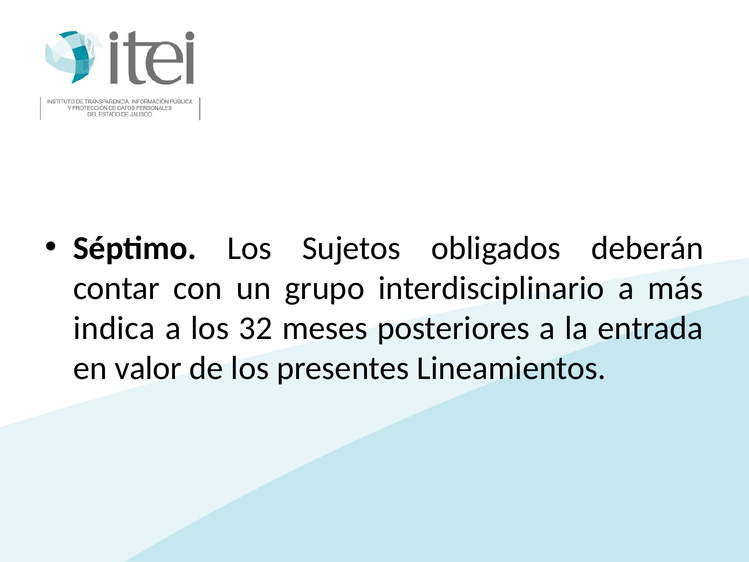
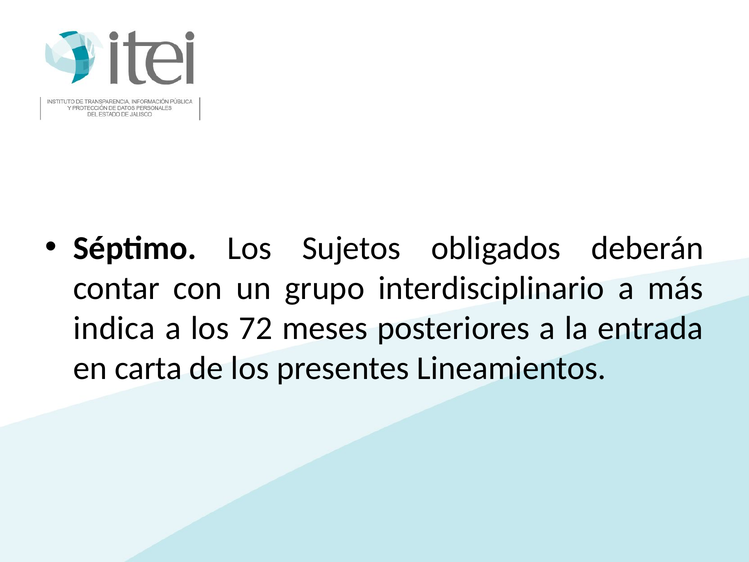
32: 32 -> 72 (256, 328)
valor: valor -> carta (148, 368)
